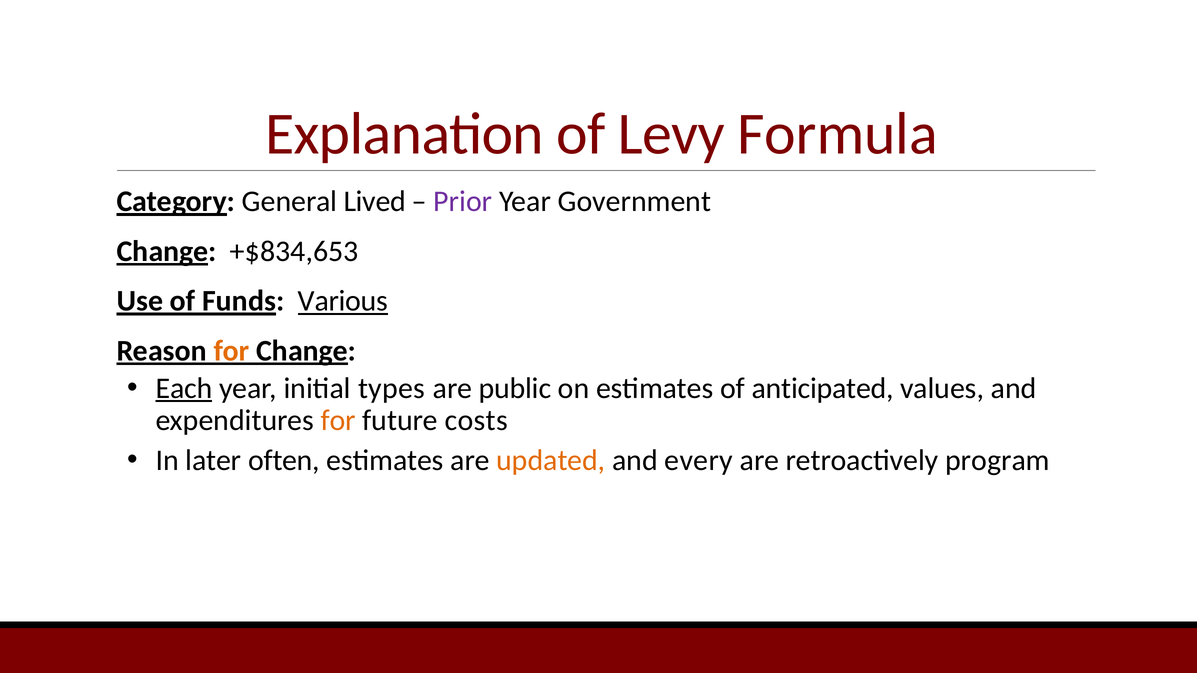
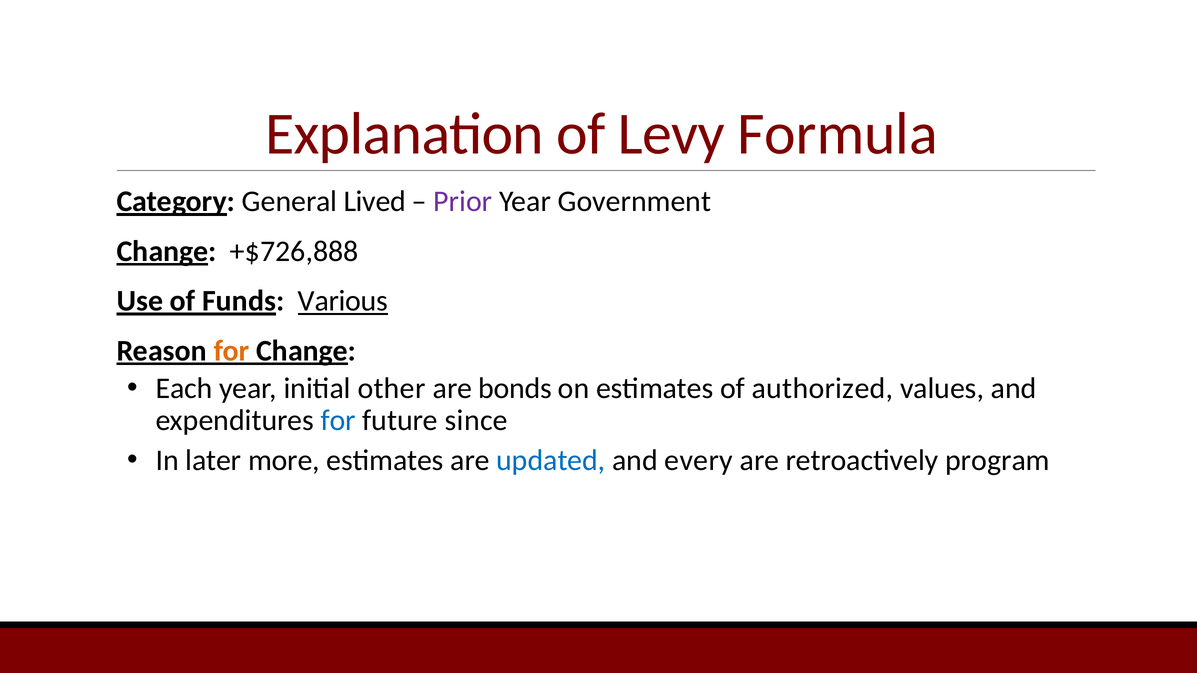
+$834,653: +$834,653 -> +$726,888 (294, 251)
Each underline: present -> none (184, 388)
types: types -> other (392, 388)
public: public -> bonds (515, 388)
anticipated: anticipated -> authorized (822, 388)
for colour: orange -> blue (338, 421)
costs: costs -> since (476, 421)
often: often -> more (284, 460)
updated colour: orange -> blue (551, 460)
